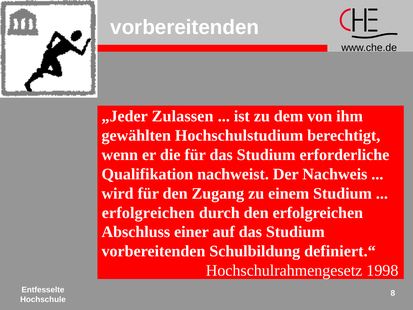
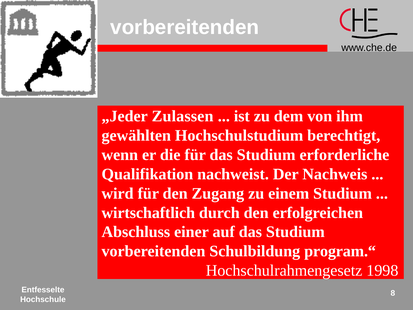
erfolgreichen: erfolgreichen -> wirtschaftlich (148, 213)
definiert.“: definiert.“ -> program.“ (340, 251)
